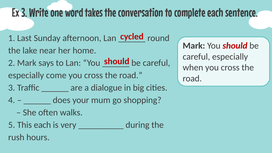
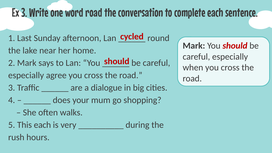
word takes: takes -> road (94, 13)
come: come -> agree (56, 75)
